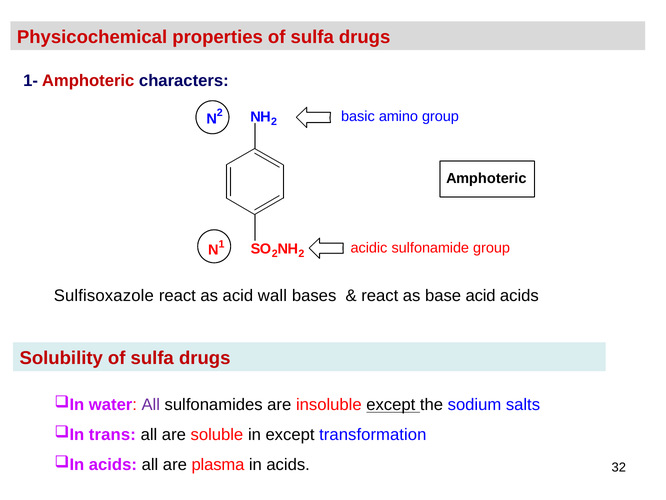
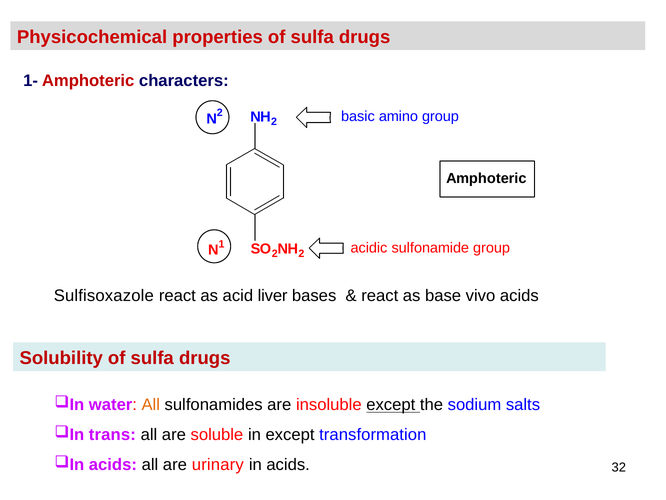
wall: wall -> liver (273, 296)
base acid: acid -> vivo (481, 296)
All colour: purple -> orange (151, 404)
plasma: plasma -> urinary (218, 464)
